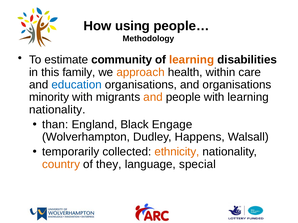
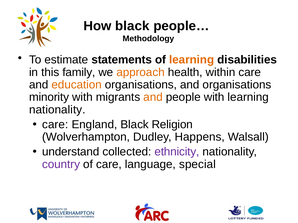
How using: using -> black (132, 26)
community: community -> statements (122, 60)
education colour: blue -> orange (77, 85)
than: than -> care (55, 125)
Engage: Engage -> Religion (172, 125)
temporarily: temporarily -> understand (71, 152)
ethnicity colour: orange -> purple (177, 152)
country colour: orange -> purple (61, 165)
of they: they -> care (109, 165)
